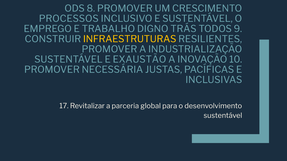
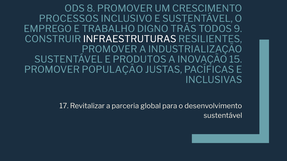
INFRAESTRUTURAS colour: yellow -> white (130, 39)
EXAUSTÃO: EXAUSTÃO -> PRODUTOS (140, 60)
10: 10 -> 15 (236, 60)
NECESSÁRIA: NECESSÁRIA -> POPULAÇÃO (112, 70)
